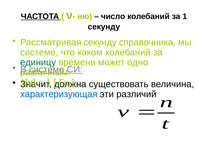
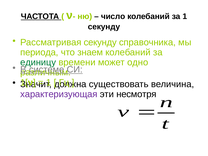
системе: системе -> периода (39, 52)
каком: каком -> знаем (90, 52)
характеризующая colour: blue -> purple (59, 94)
различий: различий -> несмотря (136, 94)
